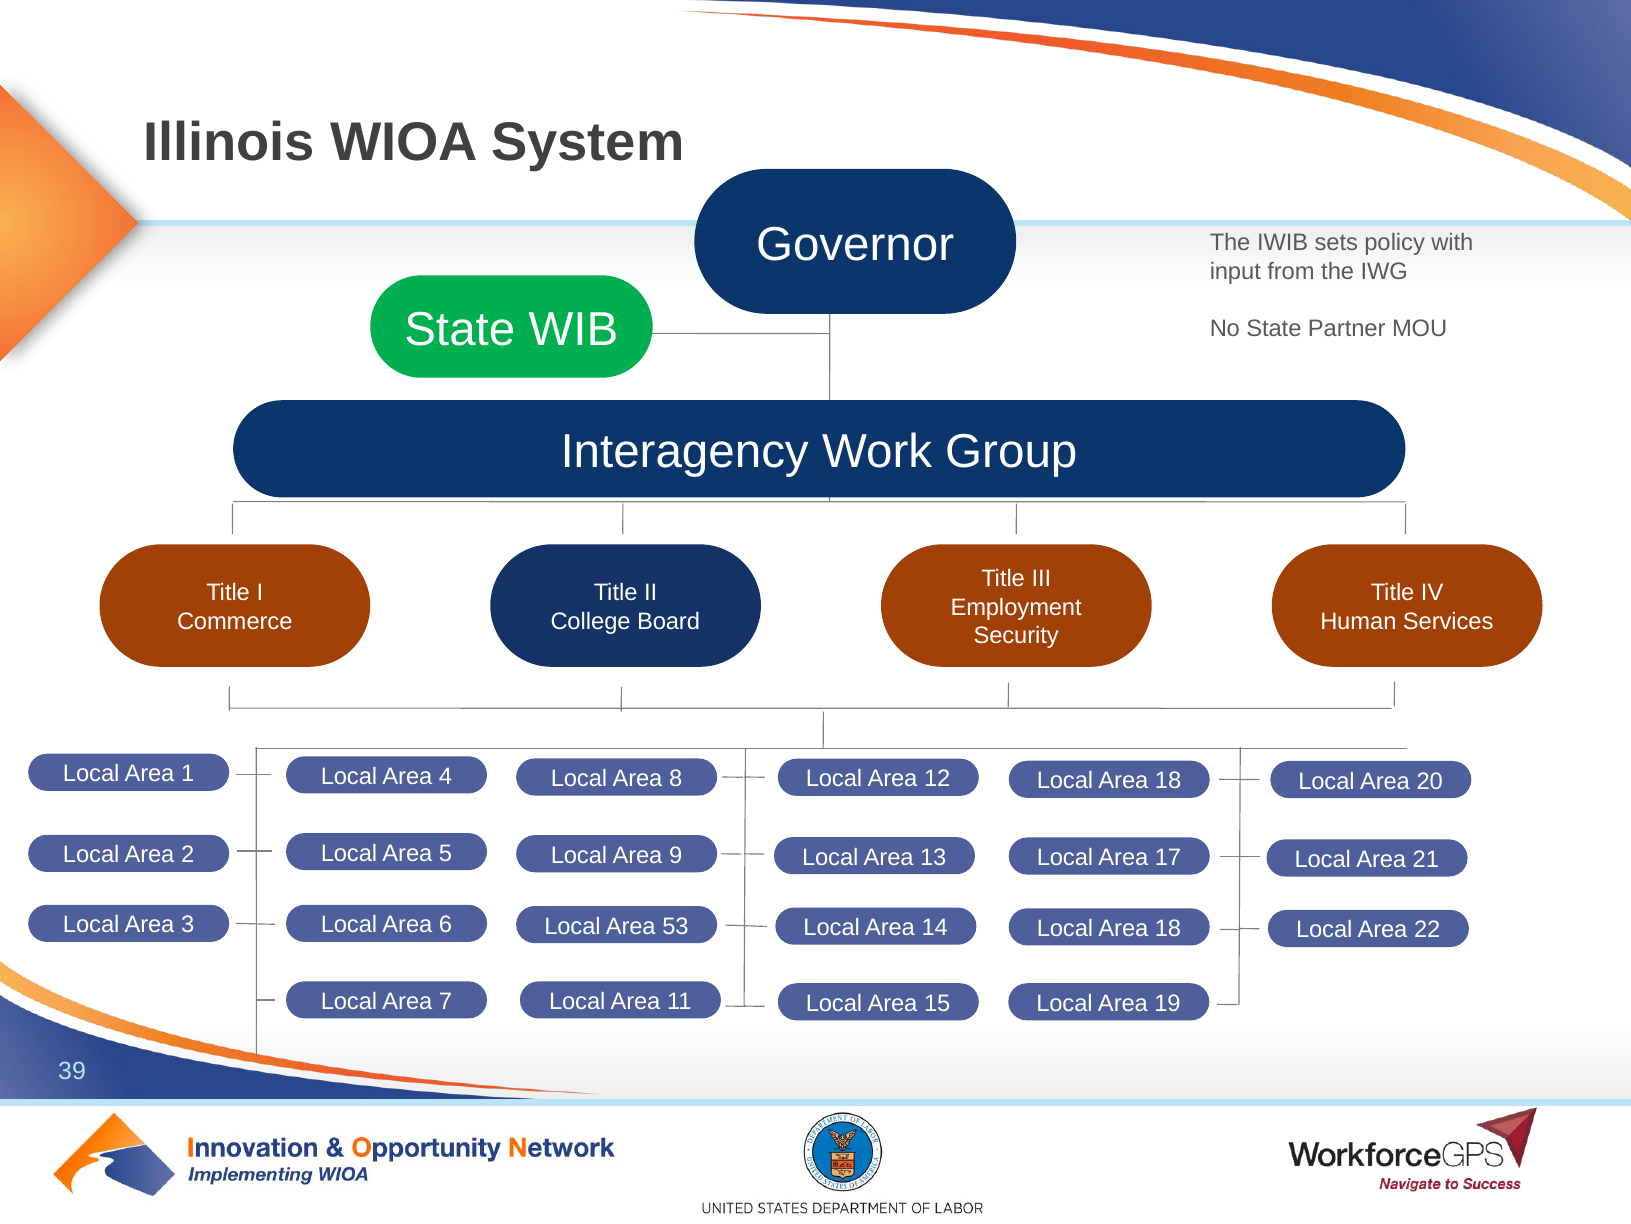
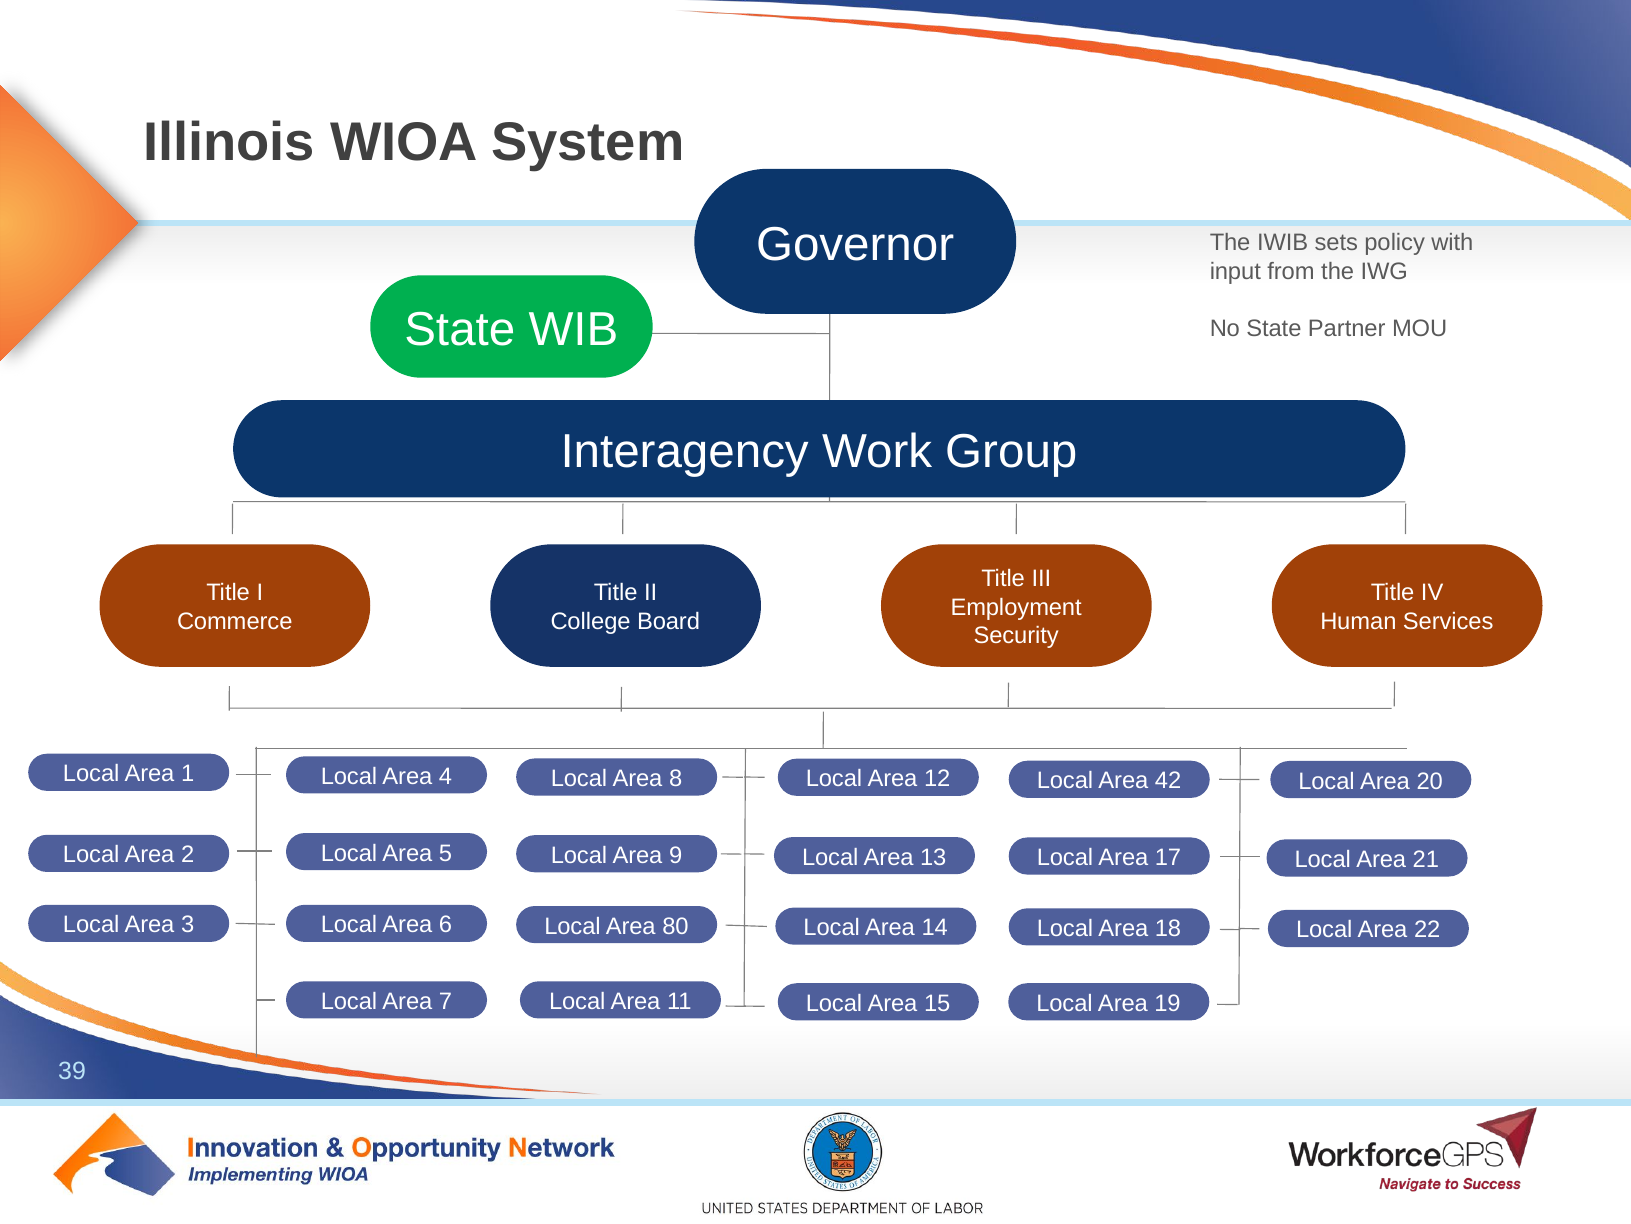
18: 18 -> 42 (1168, 780)
53: 53 -> 80 (676, 926)
